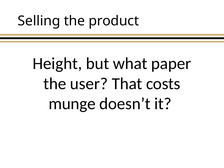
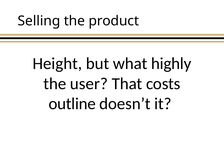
paper: paper -> highly (171, 63)
munge: munge -> outline (72, 104)
